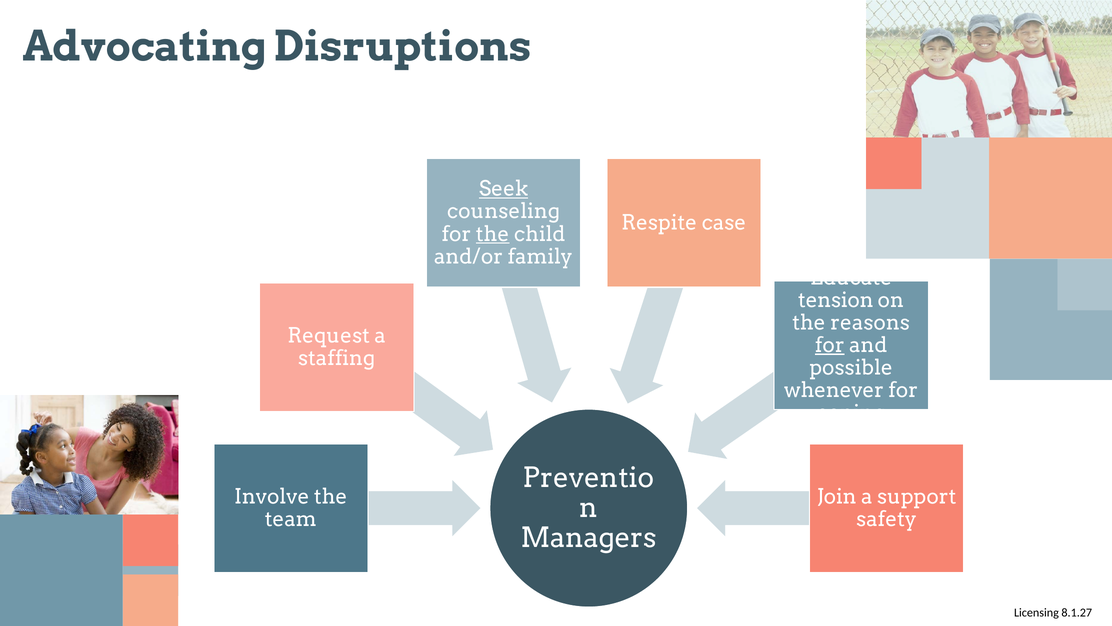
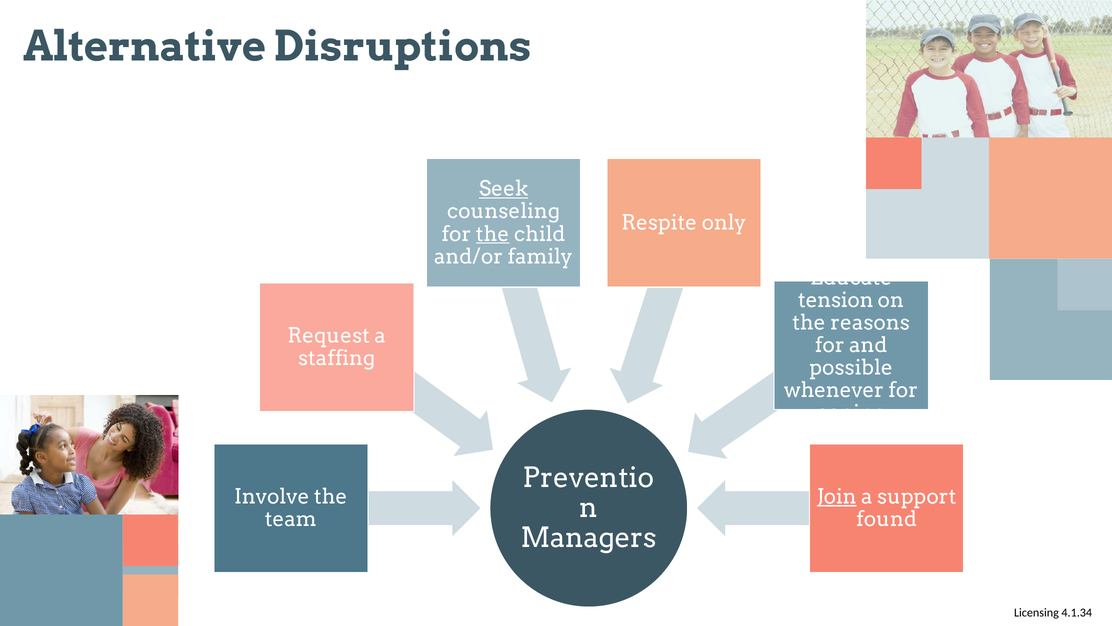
Advocating: Advocating -> Alternative (145, 47)
case: case -> only (724, 223)
for underline: present -> none (830, 345)
Join underline: none -> present (837, 496)
safety: safety -> found (887, 519)
8.1.27: 8.1.27 -> 4.1.34 (1077, 612)
